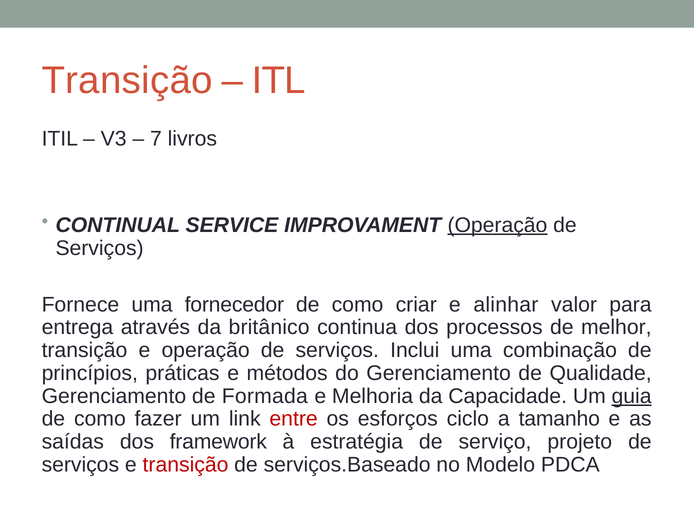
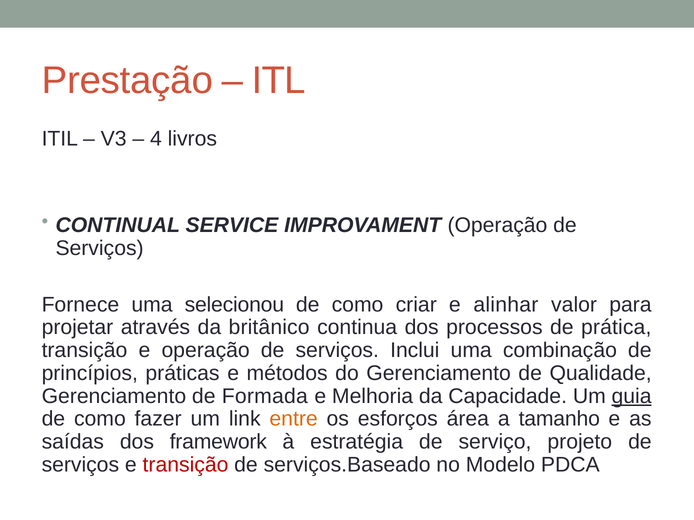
Transição: Transição -> Prestação (127, 81)
7: 7 -> 4 (156, 139)
Operação underline: present -> none (497, 225)
fornecedor: fornecedor -> selecionou (234, 305)
entrega: entrega -> projetar (77, 328)
melhor: melhor -> prática (616, 328)
entre colour: red -> orange (294, 419)
ciclo: ciclo -> área (468, 419)
